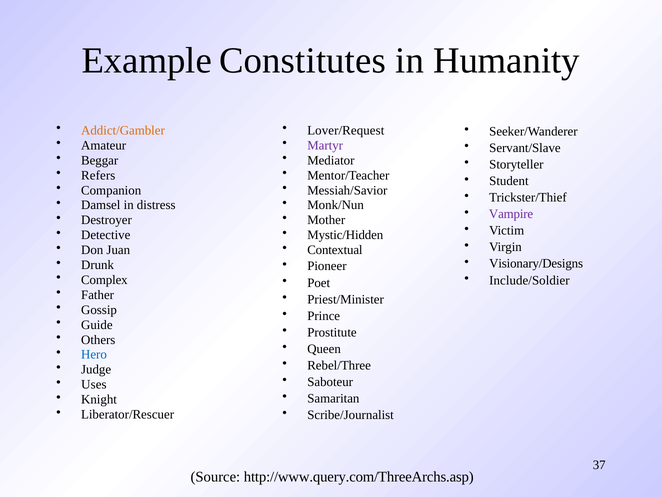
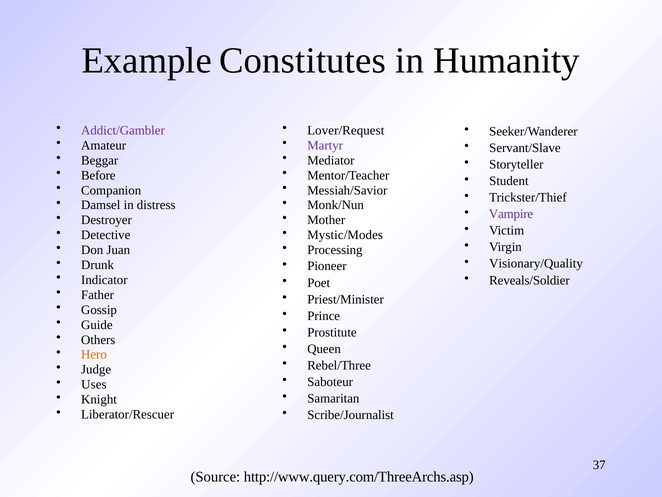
Addict/Gambler colour: orange -> purple (123, 130)
Refers: Refers -> Before (98, 175)
Mystic/Hidden: Mystic/Hidden -> Mystic/Modes (345, 235)
Contextual: Contextual -> Processing (335, 250)
Visionary/Designs: Visionary/Designs -> Visionary/Quality (536, 263)
Complex: Complex -> Indicator (104, 280)
Include/Soldier: Include/Soldier -> Reveals/Soldier (530, 280)
Hero colour: blue -> orange (94, 354)
